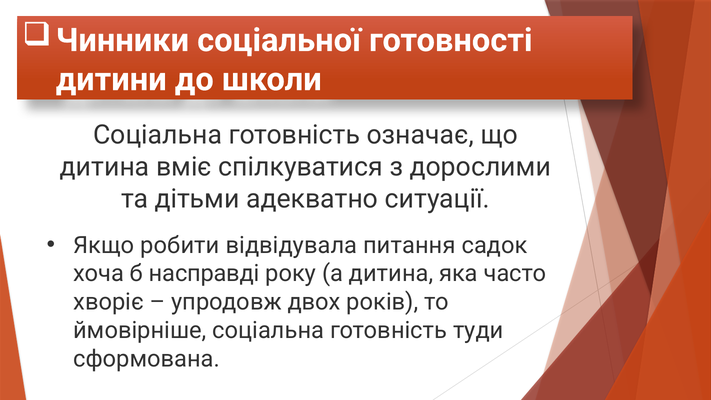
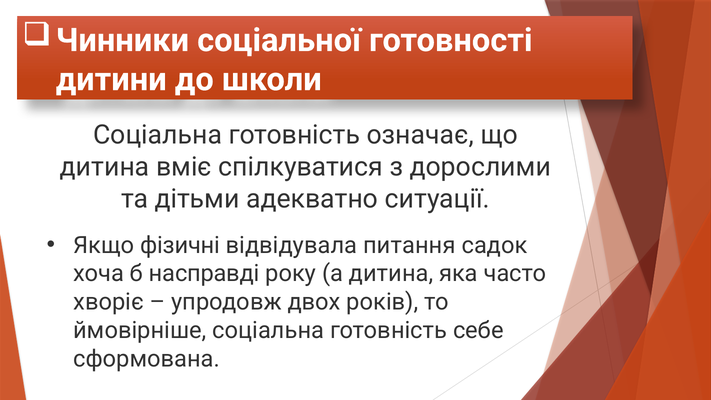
робити: робити -> фізичні (180, 245)
туди: туди -> себе (478, 331)
